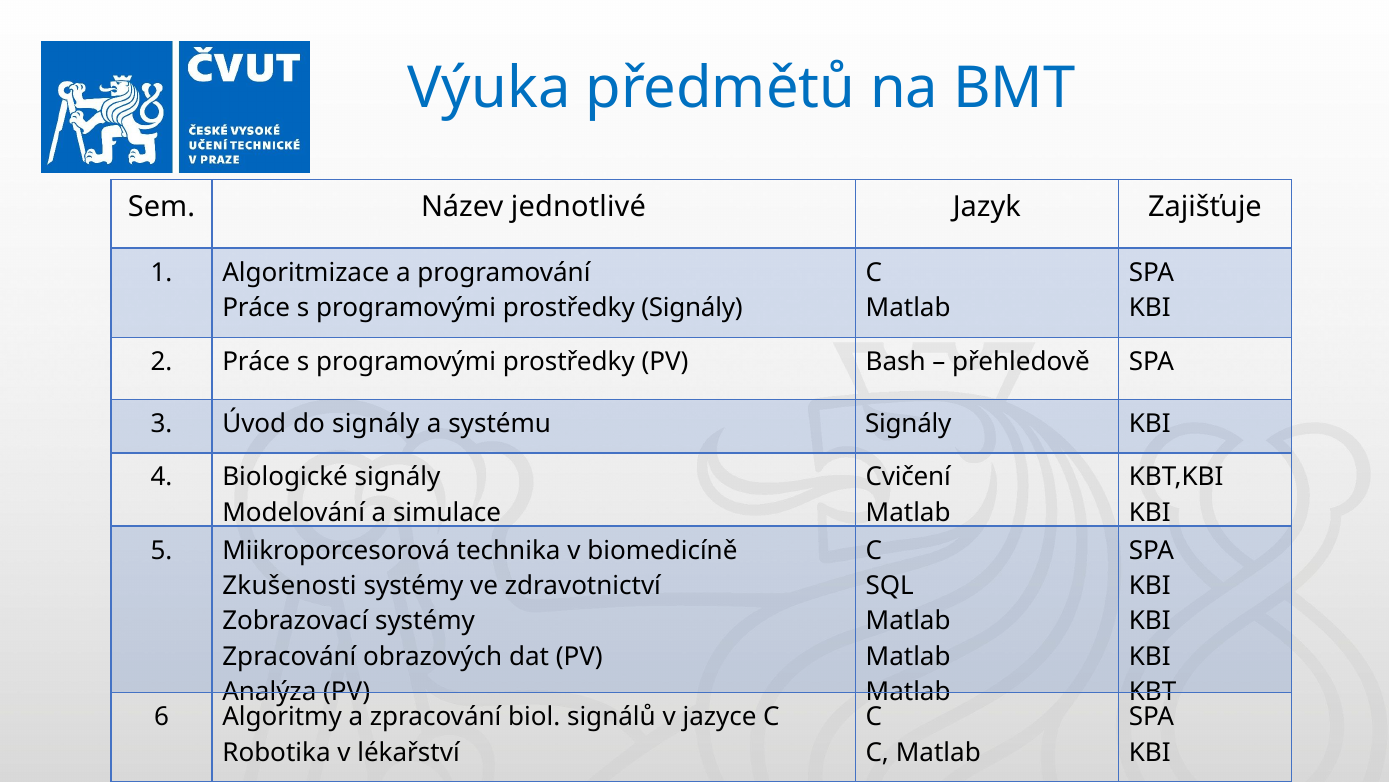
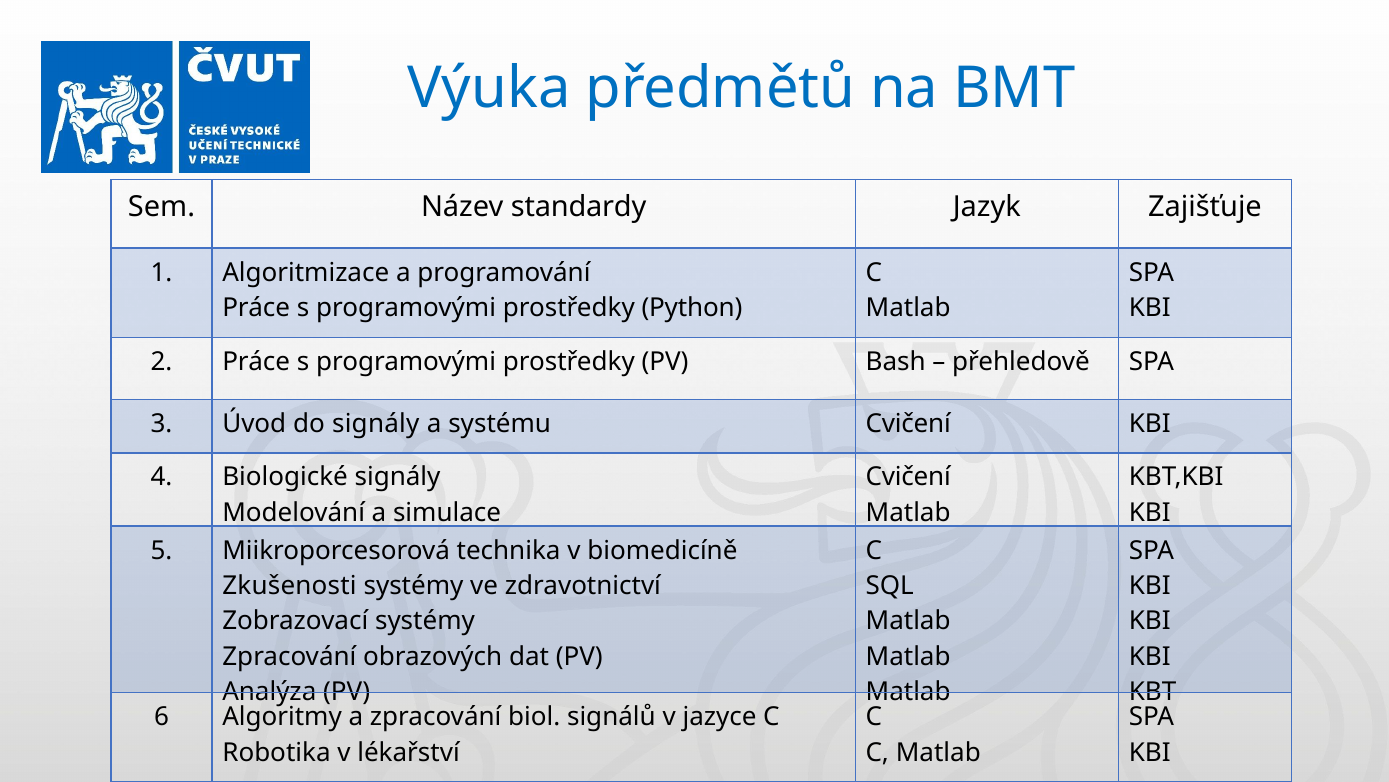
jednotlivé: jednotlivé -> standardy (579, 206)
prostředky Signály: Signály -> Python (692, 308)
systému Signály: Signály -> Cvičení (908, 424)
